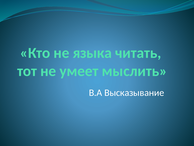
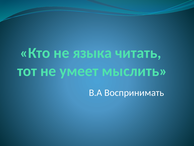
Высказывание: Высказывание -> Воспринимать (134, 92)
